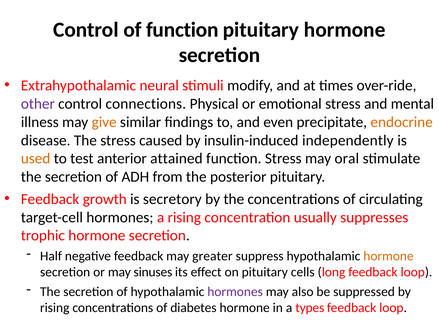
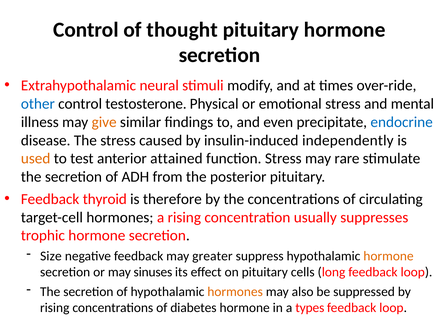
of function: function -> thought (182, 30)
other colour: purple -> blue (38, 104)
connections: connections -> testosterone (146, 104)
endocrine colour: orange -> blue (402, 122)
oral: oral -> rare (347, 159)
growth: growth -> thyroid (105, 199)
secretory: secretory -> therefore (172, 199)
Half: Half -> Size (51, 256)
hormones colour: purple -> orange (235, 292)
